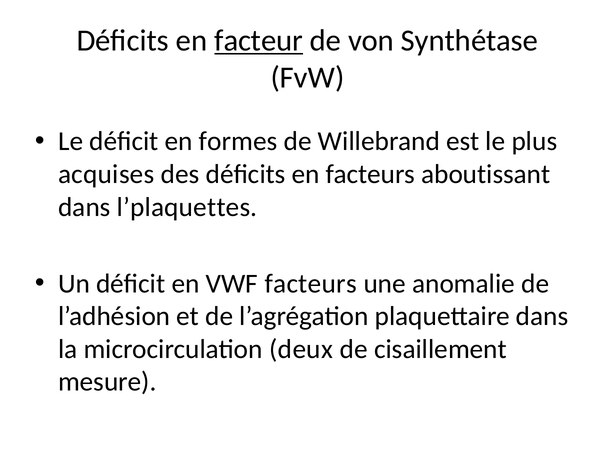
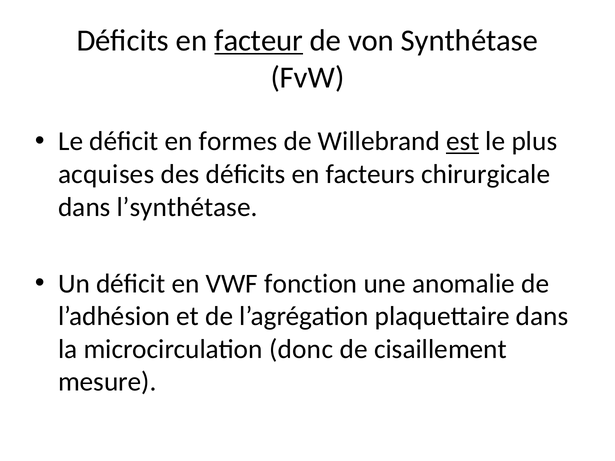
est underline: none -> present (463, 142)
aboutissant: aboutissant -> chirurgicale (486, 174)
l’plaquettes: l’plaquettes -> l’synthétase (187, 207)
VWF facteurs: facteurs -> fonction (311, 284)
deux: deux -> donc (301, 349)
